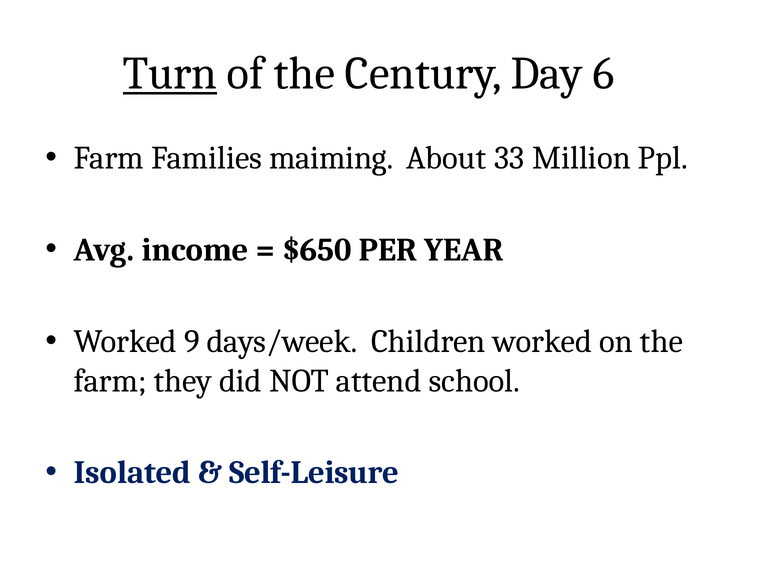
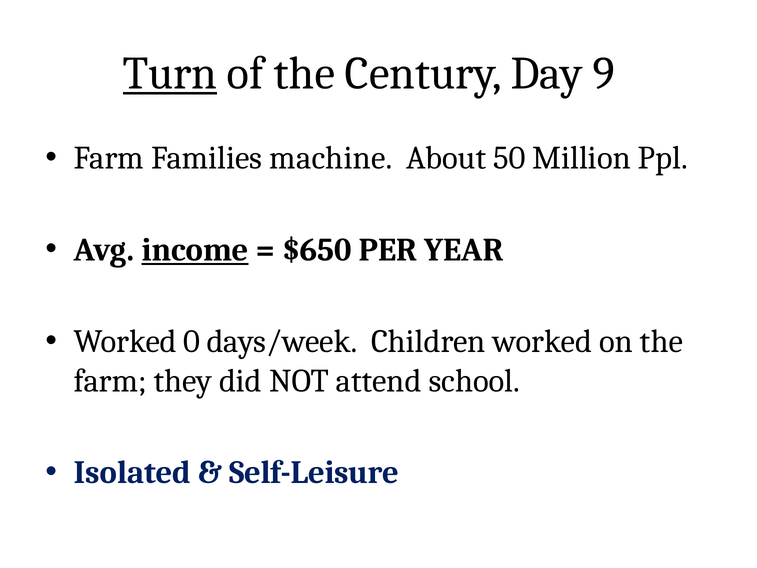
6: 6 -> 9 (604, 73)
maiming: maiming -> machine (331, 158)
33: 33 -> 50 (510, 158)
income underline: none -> present (195, 250)
9: 9 -> 0 (192, 342)
